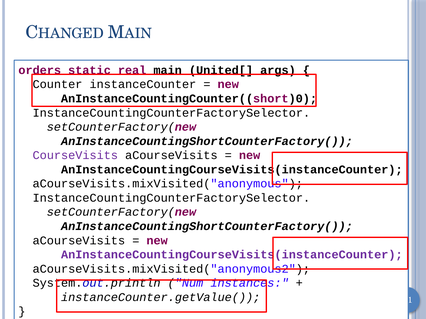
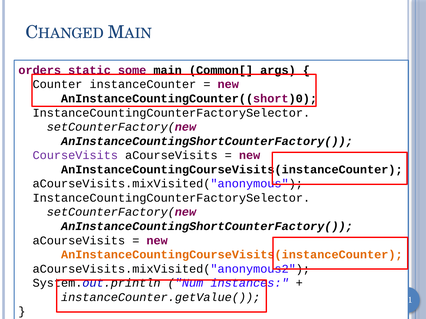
real: real -> some (132, 70)
United[: United[ -> Common[ (221, 70)
AnInstanceCountingCourseVisits(instanceCounter colour: purple -> orange (232, 255)
